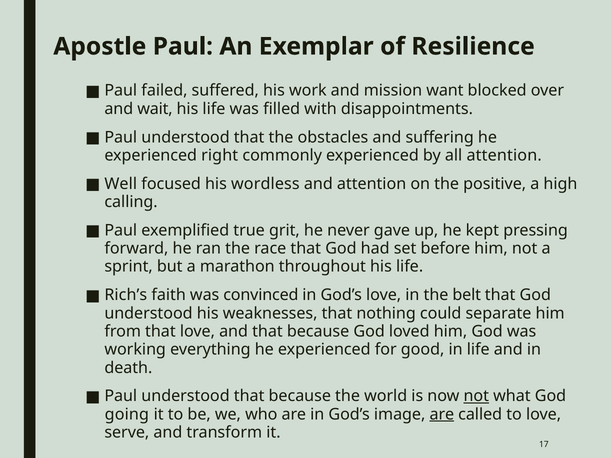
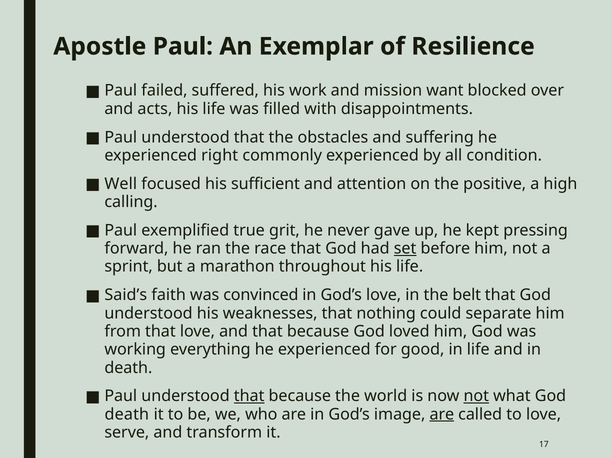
wait: wait -> acts (155, 109)
all attention: attention -> condition (504, 155)
wordless: wordless -> sufficient (265, 184)
set underline: none -> present (405, 249)
Rich’s: Rich’s -> Said’s (126, 295)
that underline: none -> present (249, 396)
going: going -> death (127, 415)
